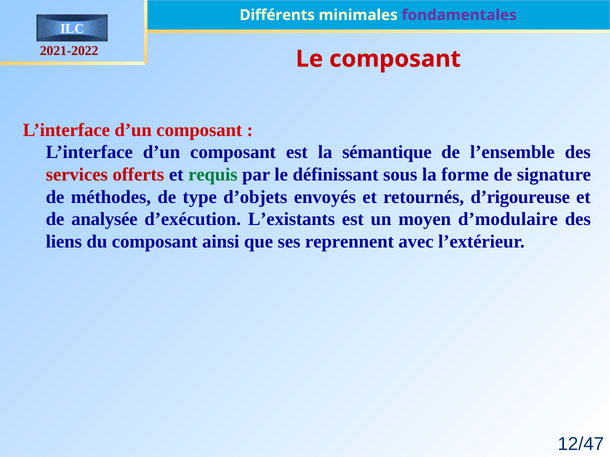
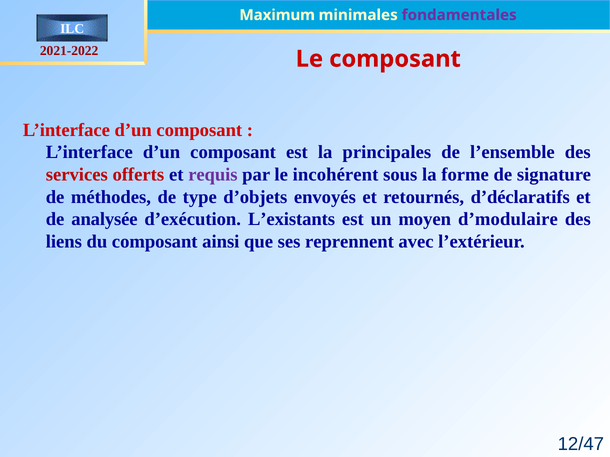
Différents: Différents -> Maximum (277, 15)
sémantique: sémantique -> principales (387, 152)
requis colour: green -> purple (213, 175)
définissant: définissant -> incohérent (336, 175)
d’rigoureuse: d’rigoureuse -> d’déclaratifs (520, 197)
